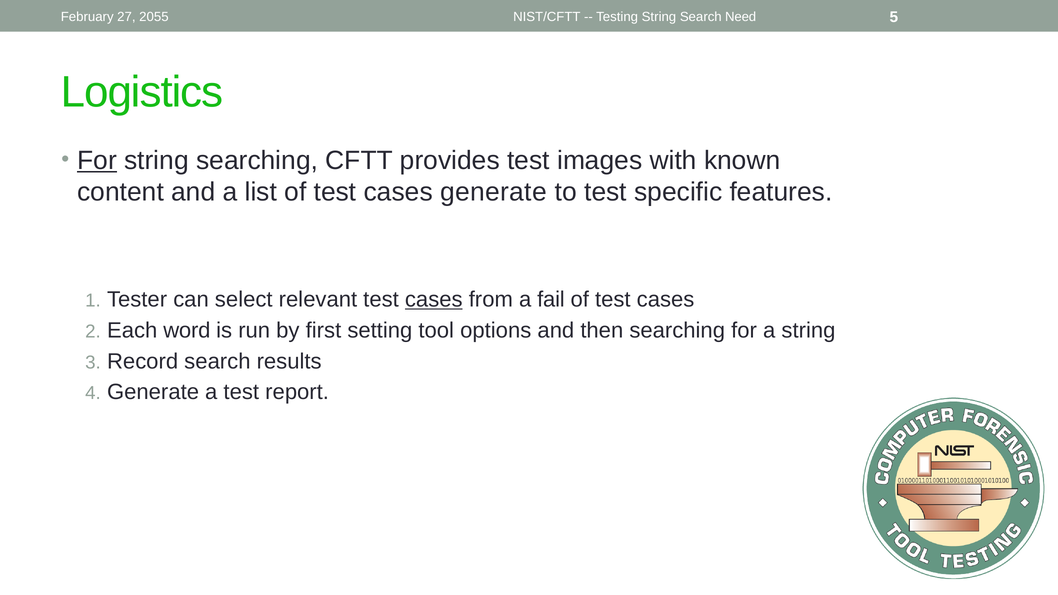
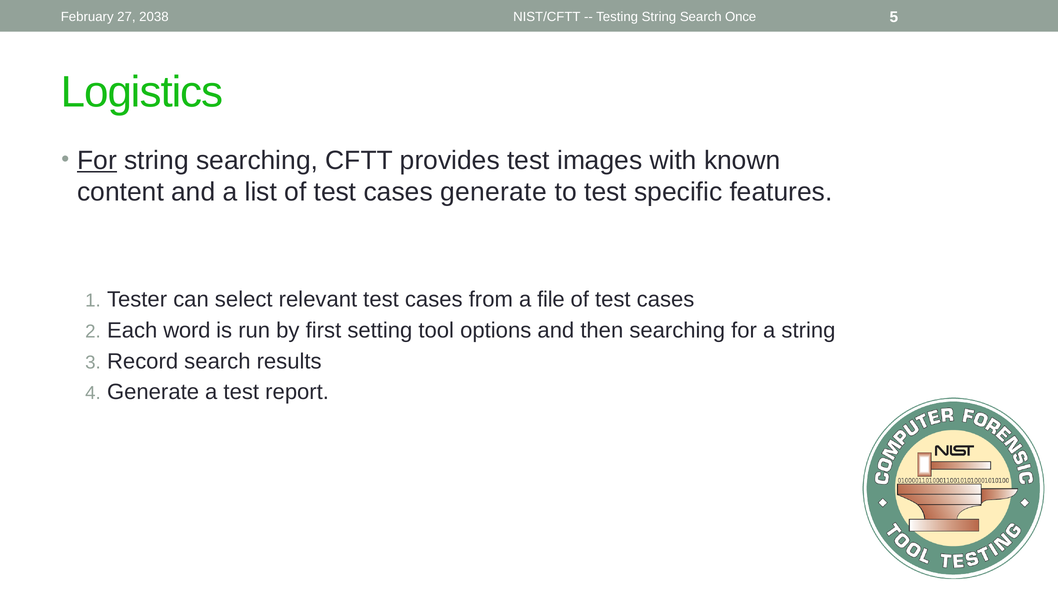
2055: 2055 -> 2038 (154, 17)
Need: Need -> Once (741, 17)
cases underline: present -> none (434, 300)
fail: fail -> file (551, 300)
